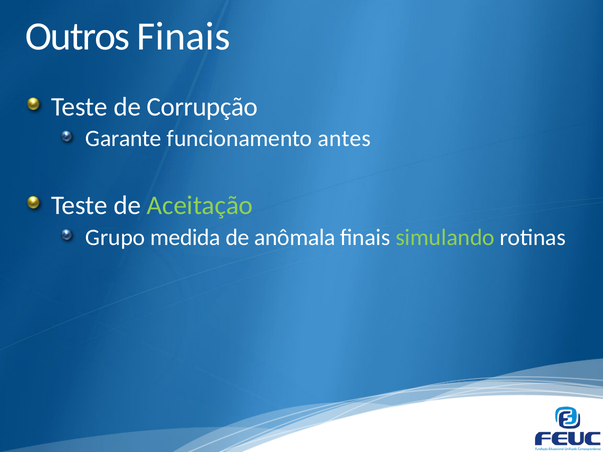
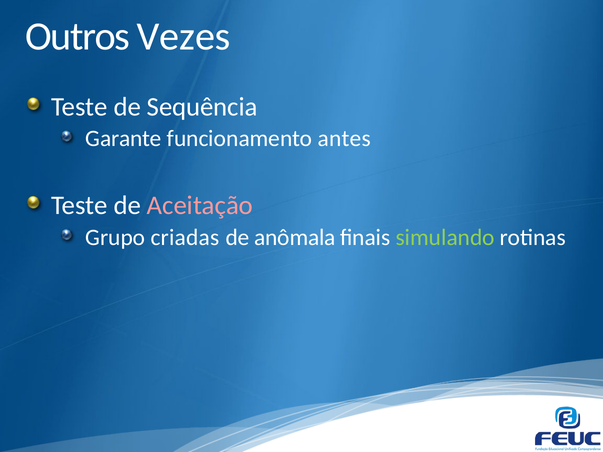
Outros Finais: Finais -> Vezes (184, 37)
Corrupção: Corrupção -> Sequência (202, 107)
Aceitação colour: light green -> pink (200, 206)
medida: medida -> criadas (185, 237)
